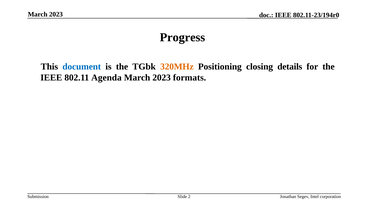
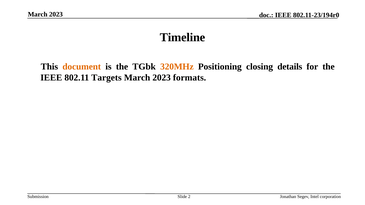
Progress: Progress -> Timeline (182, 37)
document colour: blue -> orange (82, 67)
Agenda: Agenda -> Targets (106, 78)
